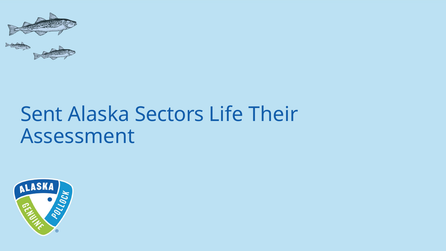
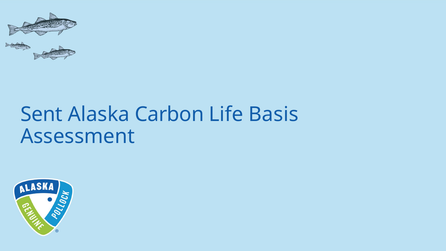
Sectors: Sectors -> Carbon (169, 114)
Their: Their -> Basis (274, 114)
